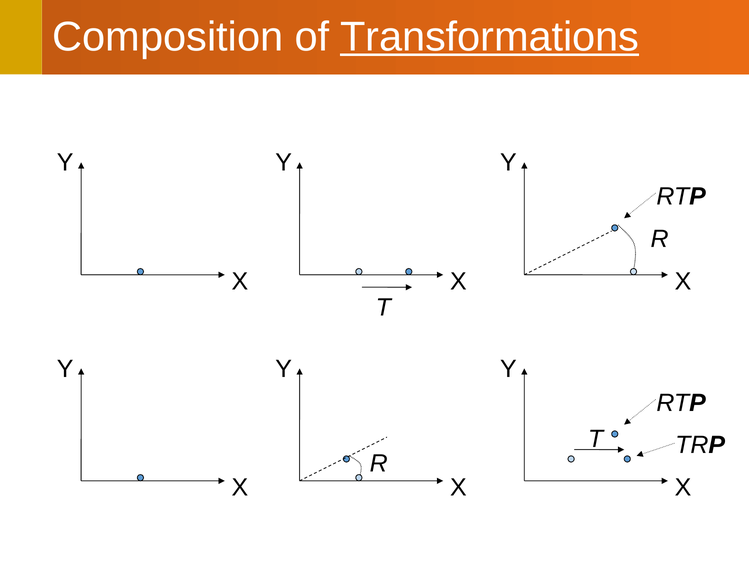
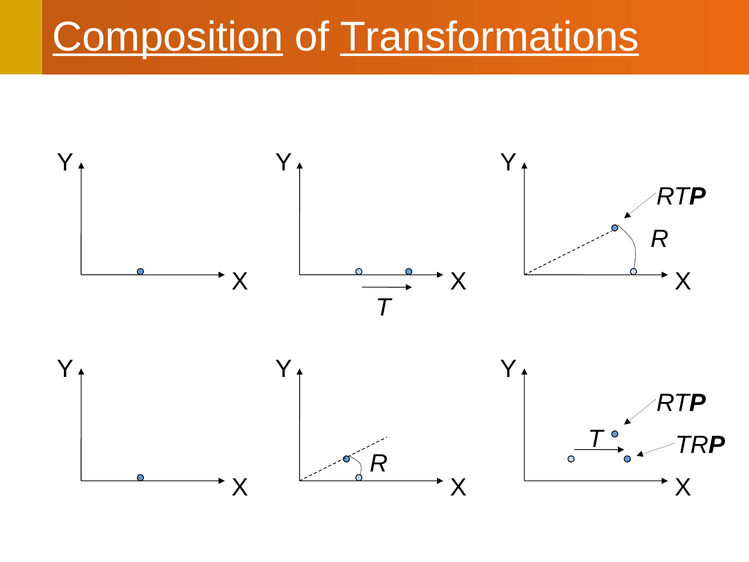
Composition underline: none -> present (168, 37)
